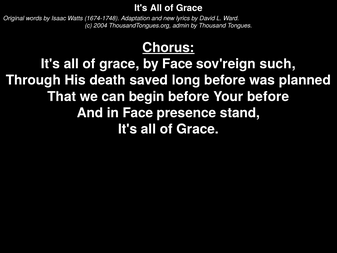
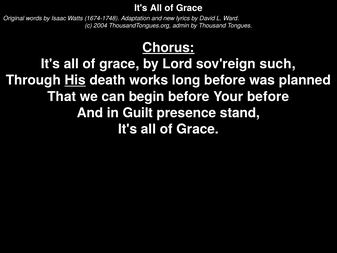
by Face: Face -> Lord (177, 64)
His underline: none -> present (75, 80)
saved: saved -> works (149, 80)
in Face: Face -> Guilt (138, 113)
